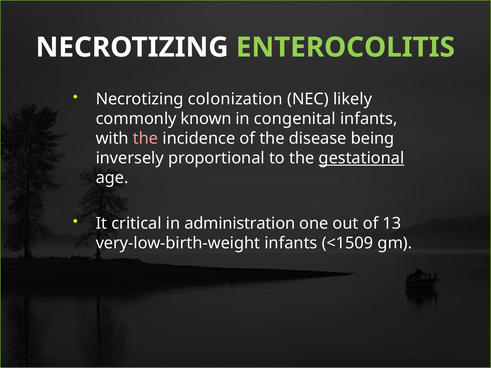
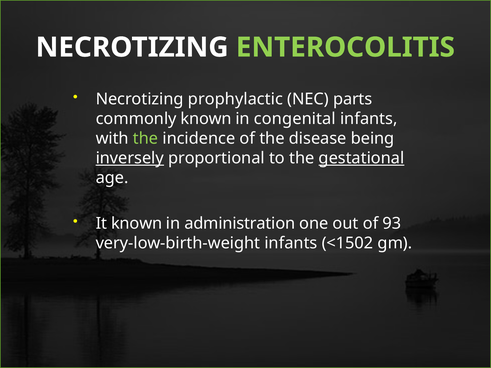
colonization: colonization -> prophylactic (235, 99)
likely: likely -> parts (353, 99)
the colour: pink -> light green (146, 139)
inversely underline: none -> present (130, 158)
It critical: critical -> known (137, 224)
13: 13 -> 93 (392, 224)
<1509: <1509 -> <1502 (348, 243)
